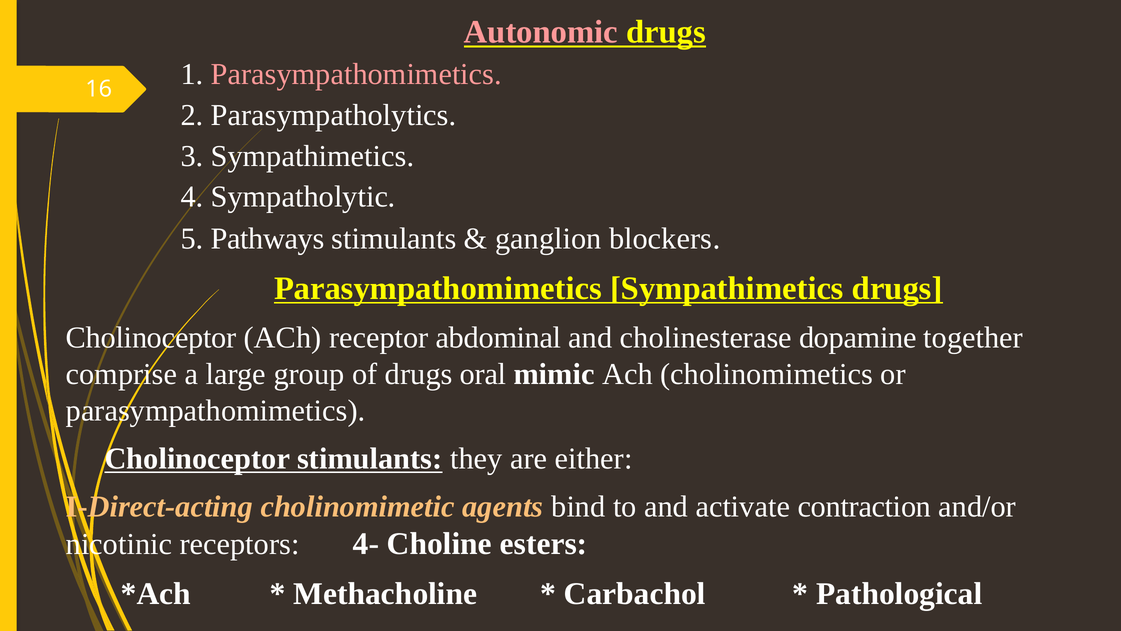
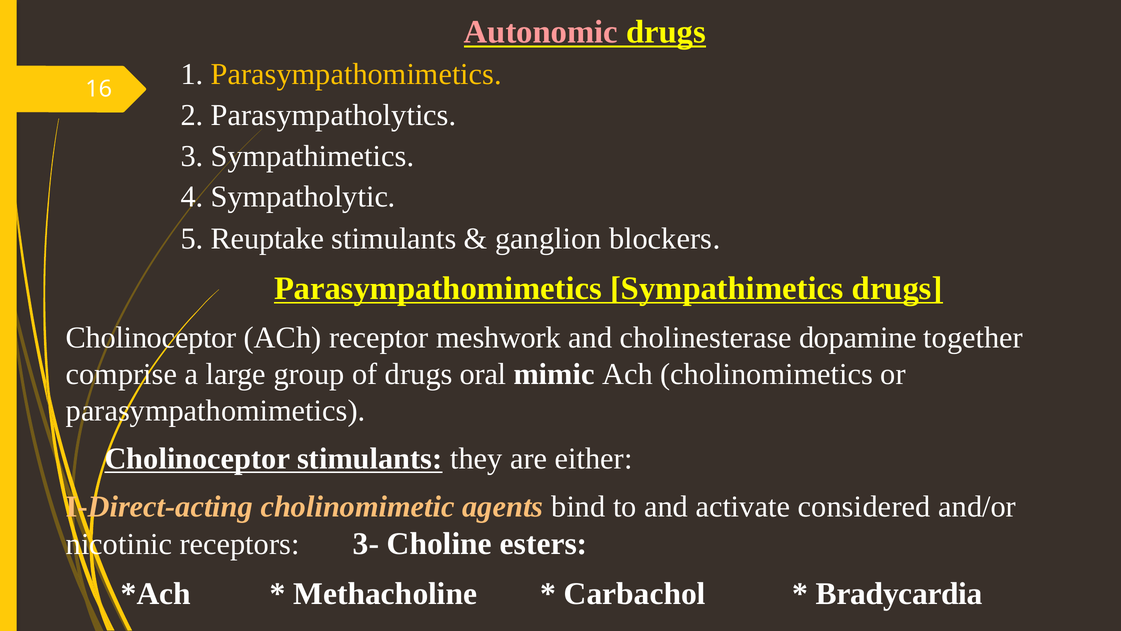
Parasympathomimetics colour: pink -> yellow (356, 74)
Pathways: Pathways -> Reuptake (268, 238)
abdominal: abdominal -> meshwork (499, 337)
contraction: contraction -> considered (864, 506)
4-: 4- -> 3- (366, 544)
Pathological: Pathological -> Bradycardia (899, 593)
